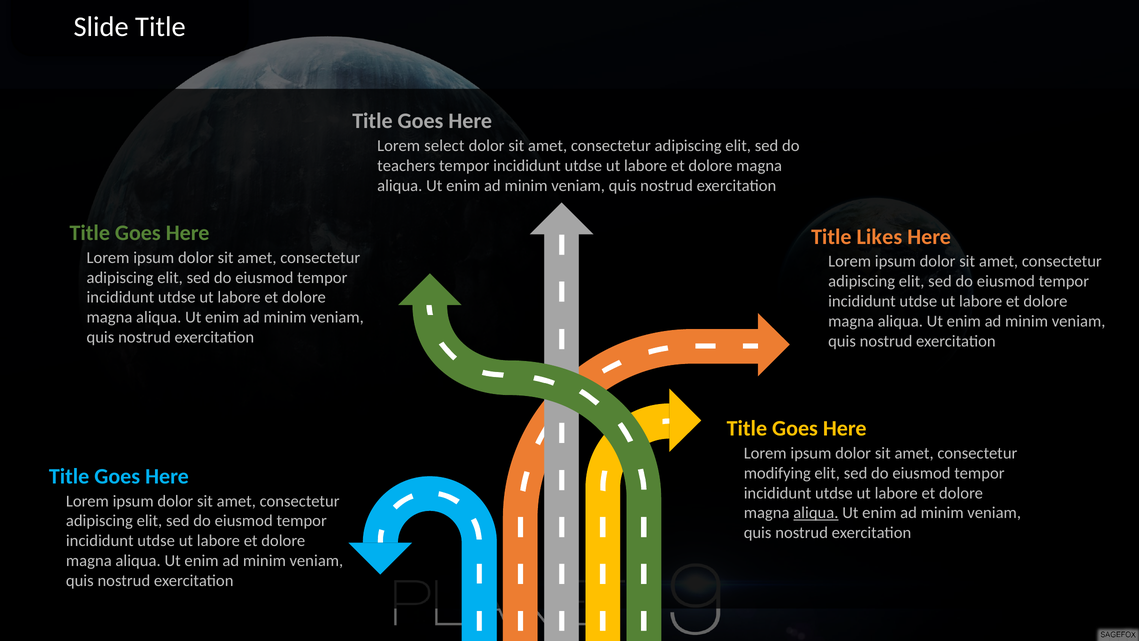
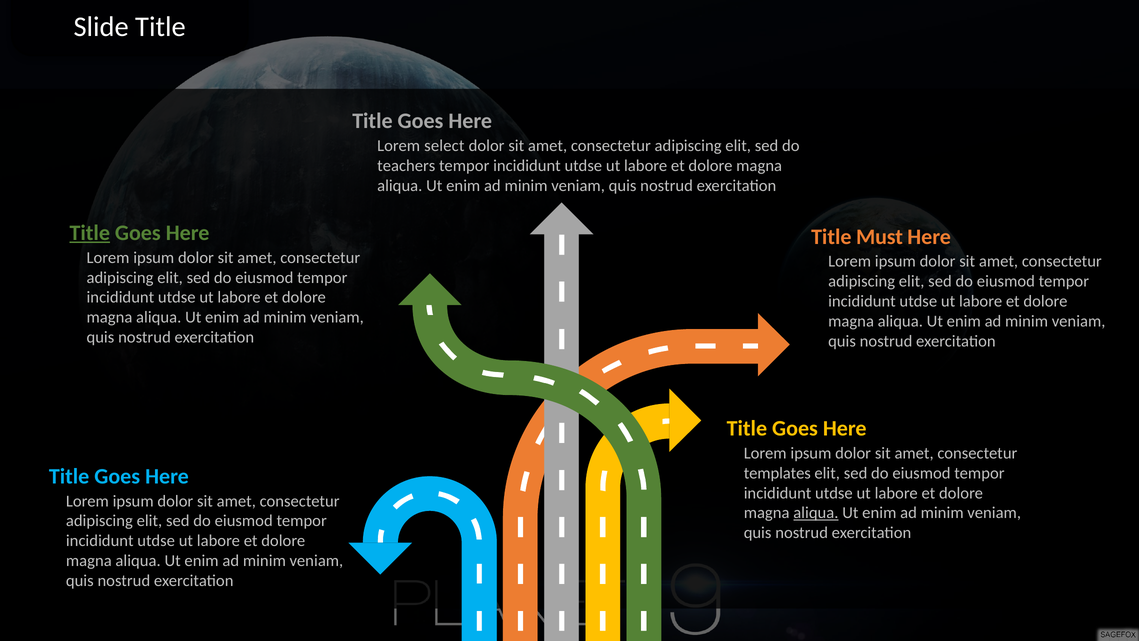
Title underline: none -> present (90, 233)
Likes: Likes -> Must (880, 237)
modifying: modifying -> templates (777, 473)
